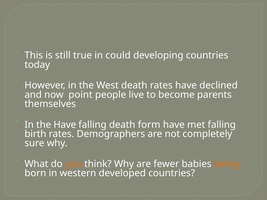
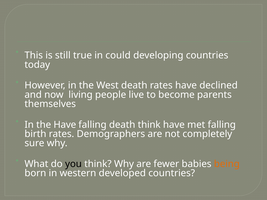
point: point -> living (81, 95)
death form: form -> think (149, 125)
you colour: orange -> black (73, 164)
